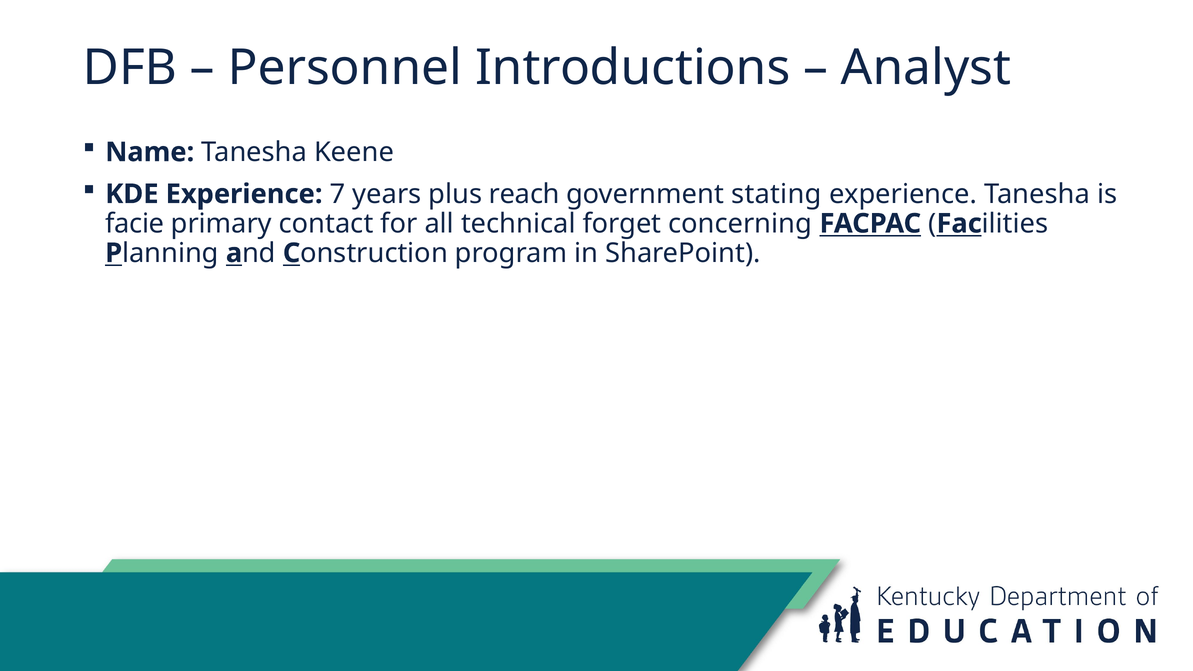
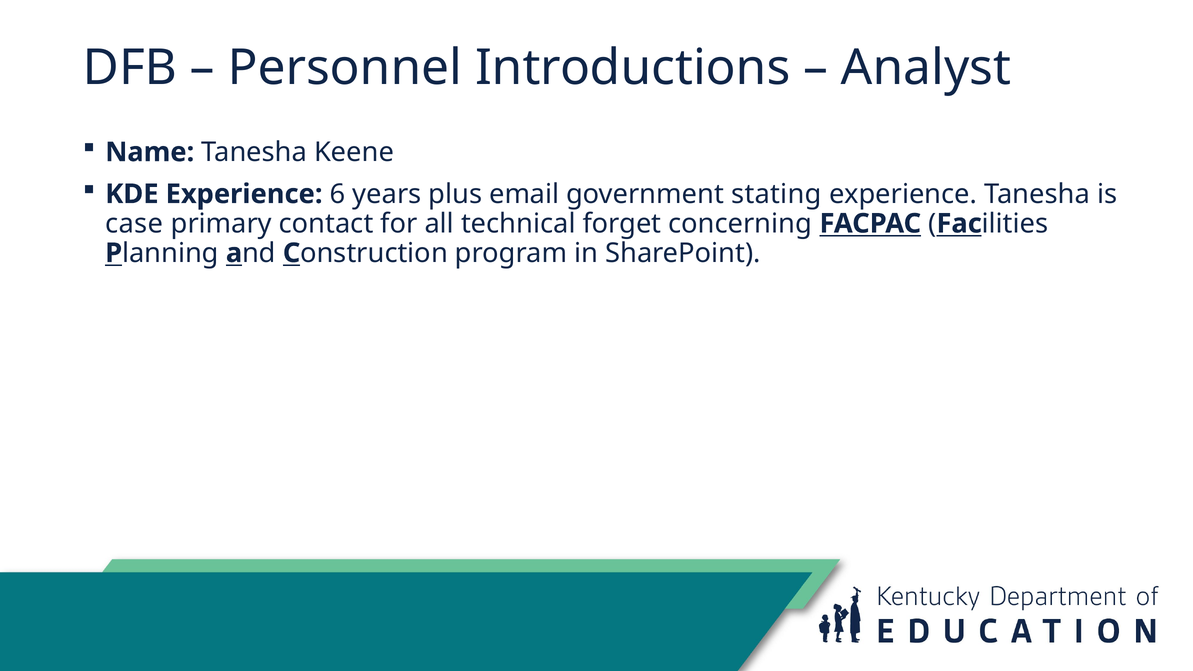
7: 7 -> 6 (338, 194)
reach: reach -> email (524, 194)
facie: facie -> case (134, 224)
